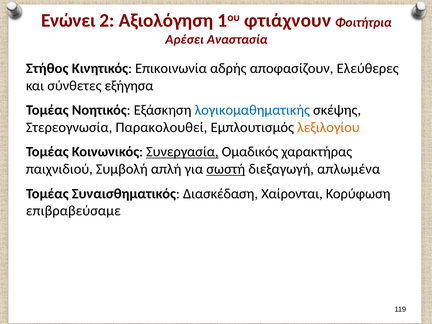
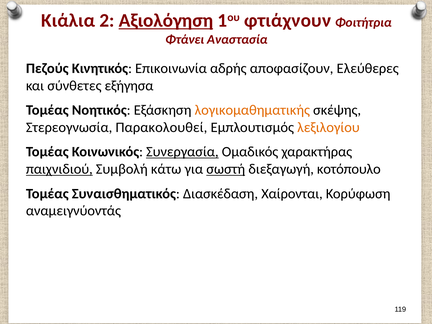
Ενώνει: Ενώνει -> Κιάλια (68, 21)
Αξιολόγηση underline: none -> present (166, 21)
Αρέσει: Αρέσει -> Φτάνει (185, 40)
Στήθος: Στήθος -> Πεζούς (47, 68)
λογικομαθηματικής colour: blue -> orange (252, 110)
παιχνιδιού underline: none -> present (59, 169)
απλή: απλή -> κάτω (166, 169)
απλωμένα: απλωμένα -> κοτόπουλο (349, 169)
επιβραβεύσαμε: επιβραβεύσαμε -> αναμειγνύοντάς (73, 211)
